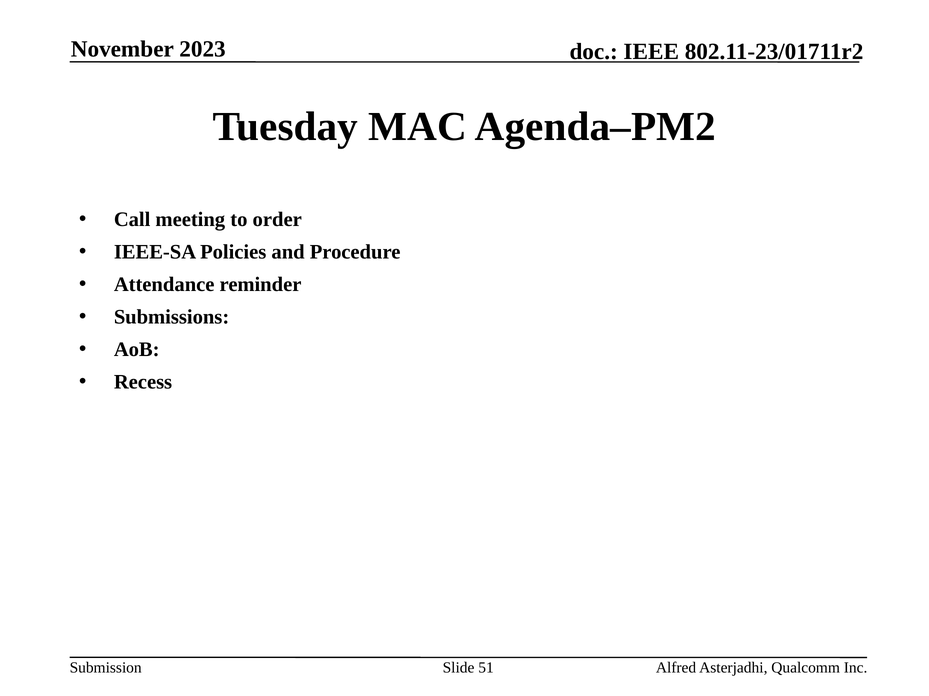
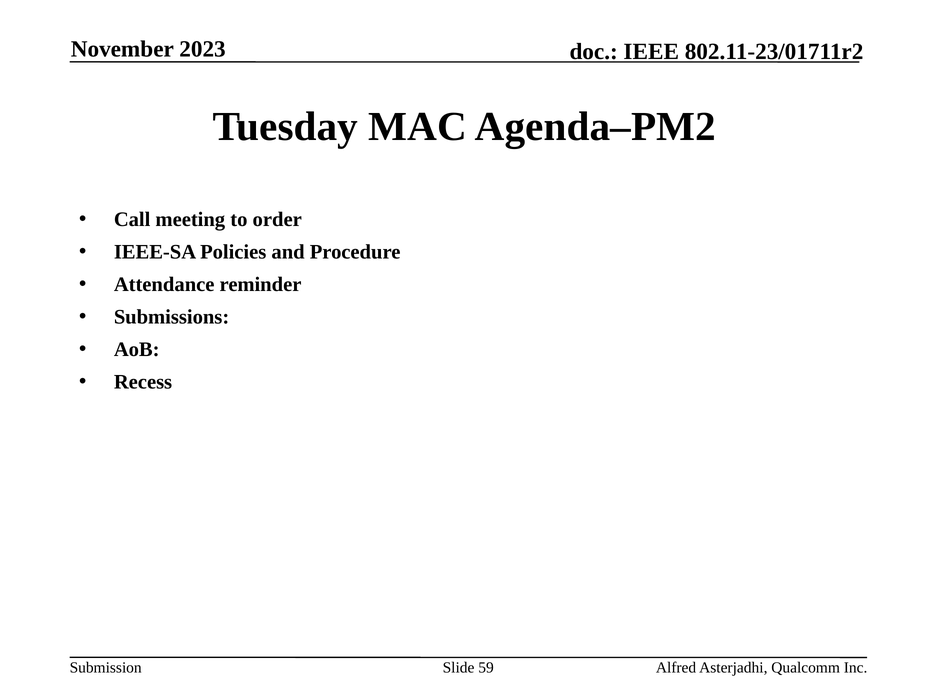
51: 51 -> 59 (486, 668)
